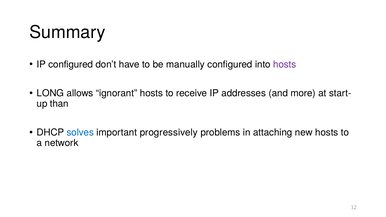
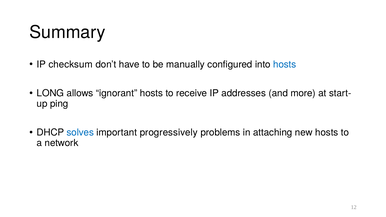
IP configured: configured -> checksum (71, 64)
hosts colour: purple -> blue (285, 64)
than: than -> ping (59, 104)
